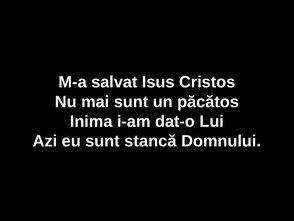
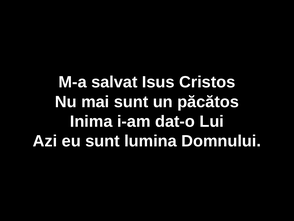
stancă: stancă -> lumina (151, 141)
